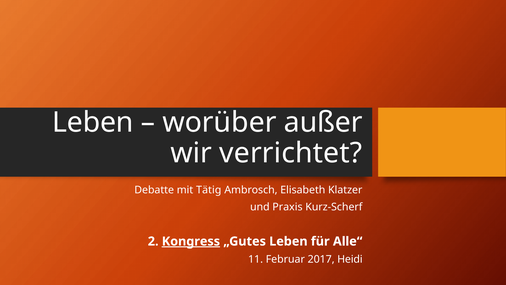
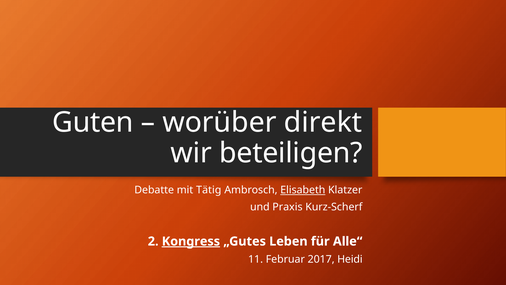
Leben: Leben -> Guten (93, 122)
außer: außer -> direkt (323, 122)
verrichtet: verrichtet -> beteiligen (291, 153)
Elisabeth underline: none -> present (303, 190)
